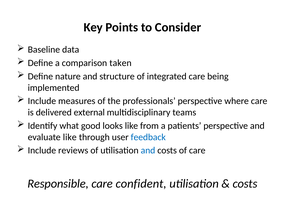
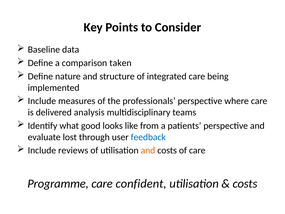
external: external -> analysis (89, 112)
evaluate like: like -> lost (70, 137)
and colour: blue -> orange (148, 150)
Responsible: Responsible -> Programme (58, 183)
